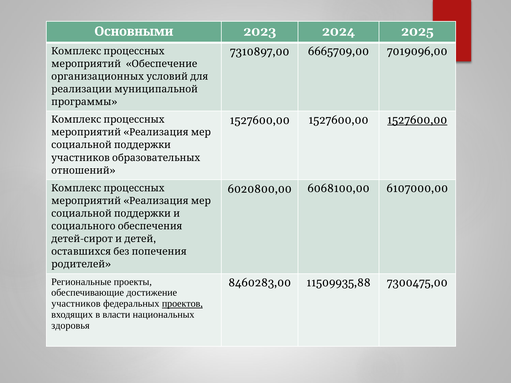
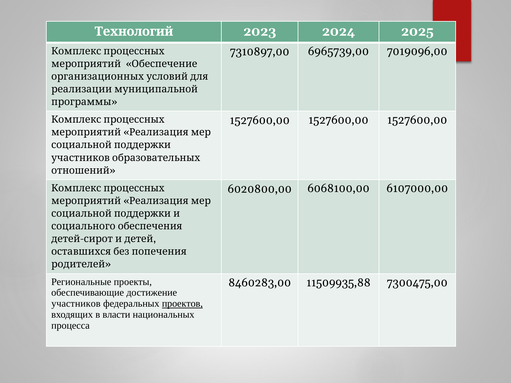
Основными: Основными -> Технологий (134, 31)
6665709,00: 6665709,00 -> 6965739,00 (338, 51)
1527600,00 underline: present -> none (417, 120)
здоровья: здоровья -> процесса (70, 326)
